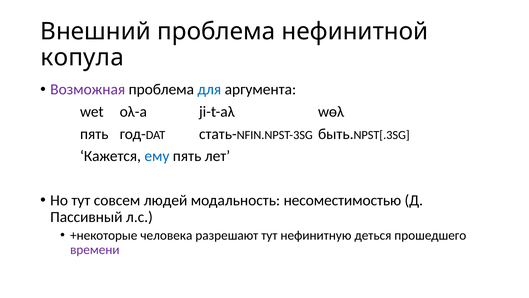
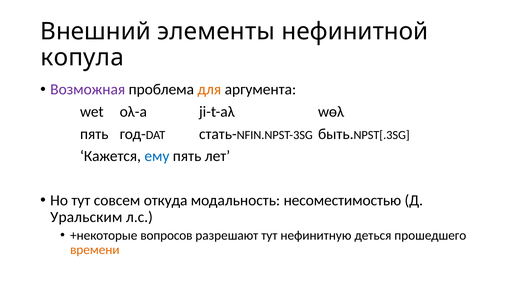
Внешний проблема: проблема -> элементы (216, 31)
для colour: blue -> orange (209, 89)
людей: людей -> откуда (166, 200)
Пассивный: Пассивный -> Уральским (86, 217)
человека: человека -> вопросов (166, 235)
времени colour: purple -> orange (95, 249)
